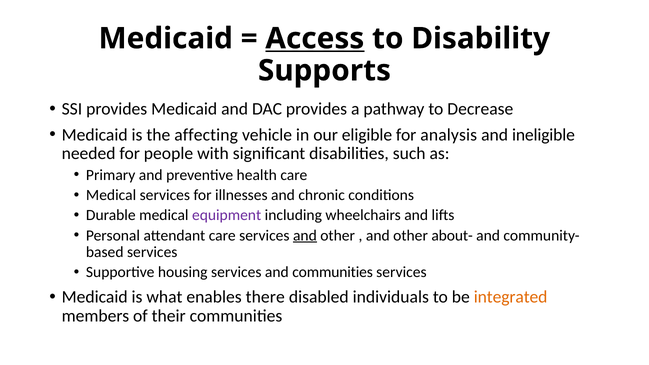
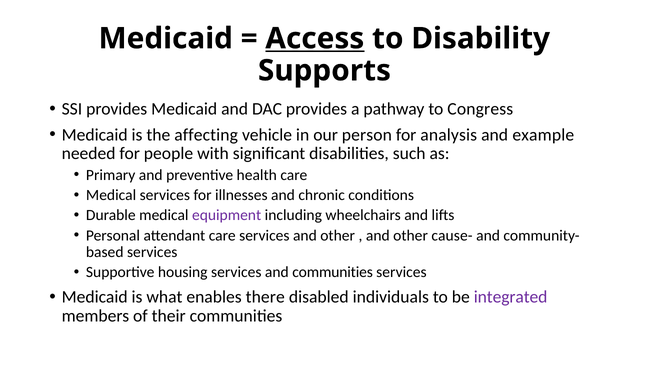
Decrease: Decrease -> Congress (480, 109)
eligible: eligible -> person (367, 135)
ineligible: ineligible -> example (543, 135)
and underline: present -> none (305, 235)
about-: about- -> cause- (452, 235)
integrated colour: orange -> purple (511, 297)
